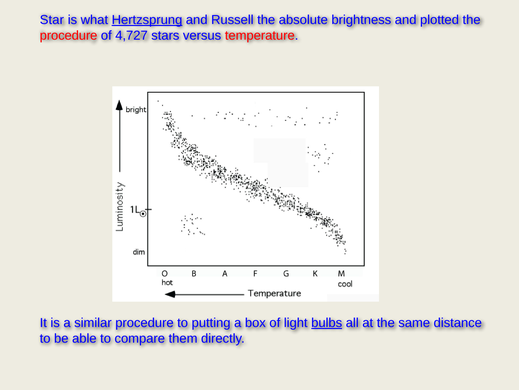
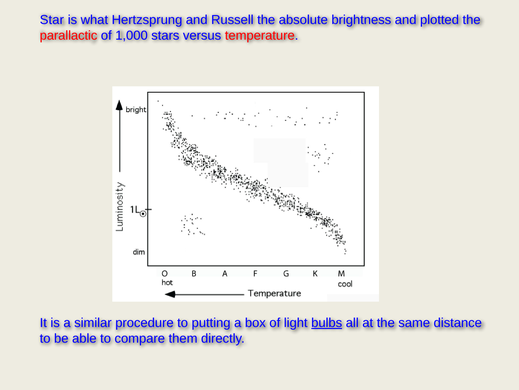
Hertzsprung underline: present -> none (147, 20)
procedure: procedure -> parallactic (69, 35)
4,727: 4,727 -> 1,000 (131, 35)
